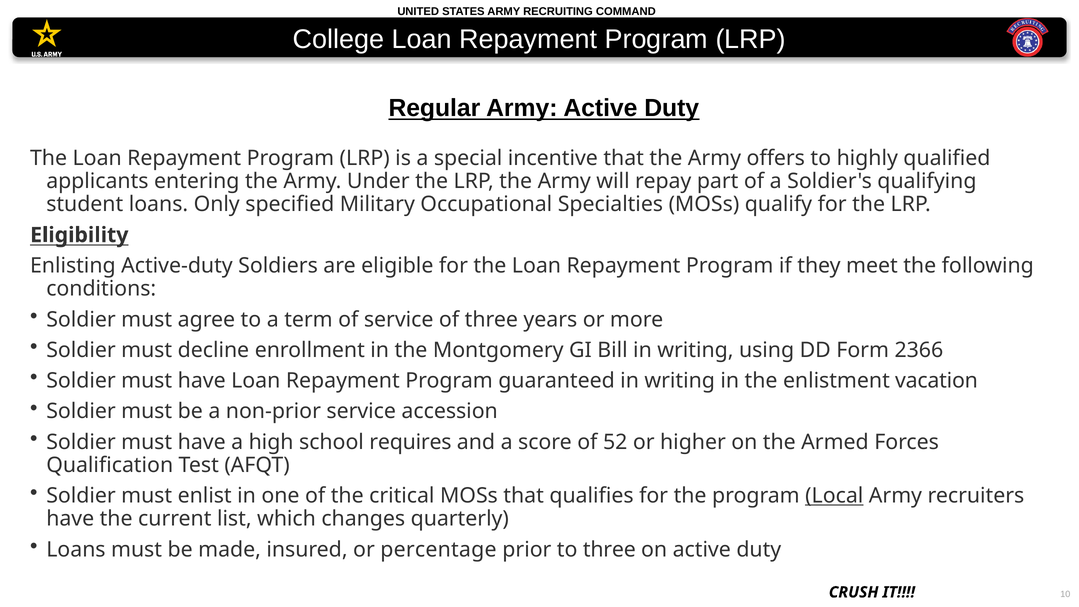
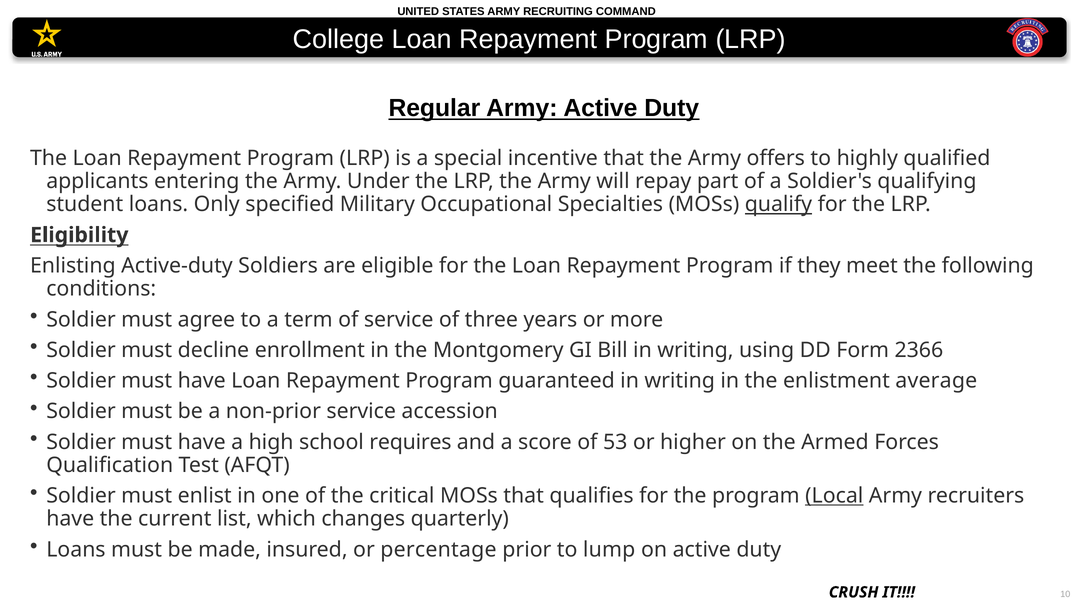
qualify underline: none -> present (778, 204)
vacation: vacation -> average (936, 381)
52: 52 -> 53 (615, 442)
to three: three -> lump (609, 549)
